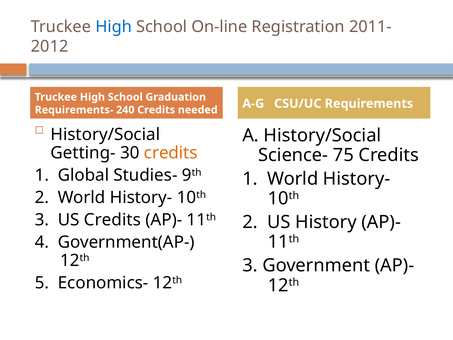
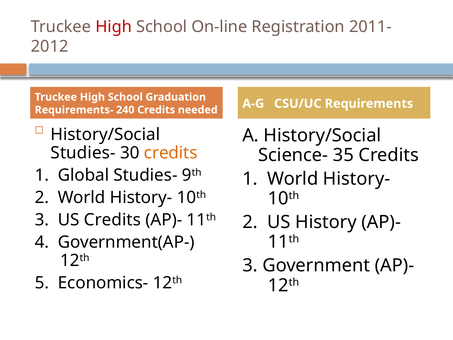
High colour: blue -> red (114, 27)
Getting-: Getting- -> Studies- (83, 153)
75: 75 -> 35 (343, 155)
